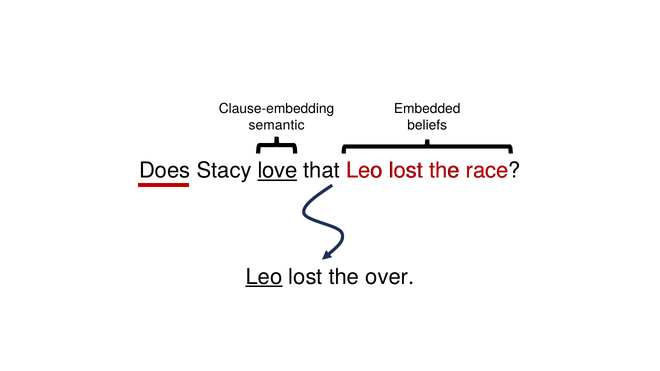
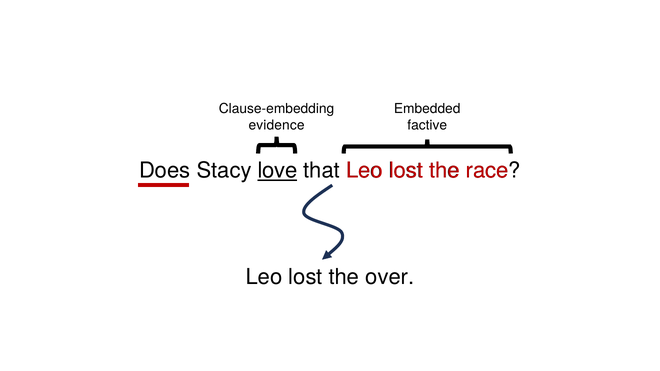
semantic: semantic -> evidence (277, 125)
beliefs: beliefs -> factive (427, 125)
Leo underline: present -> none (264, 277)
